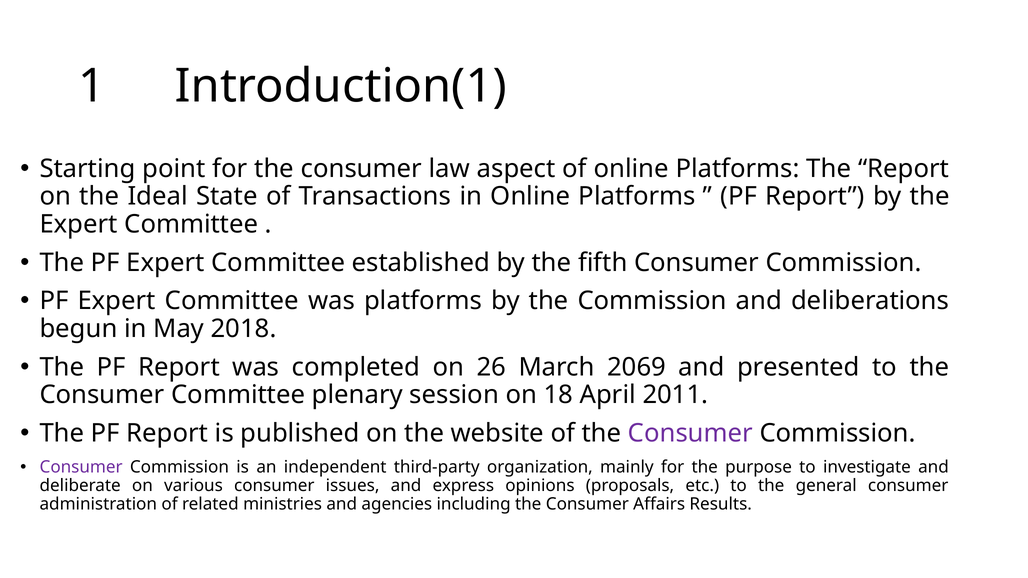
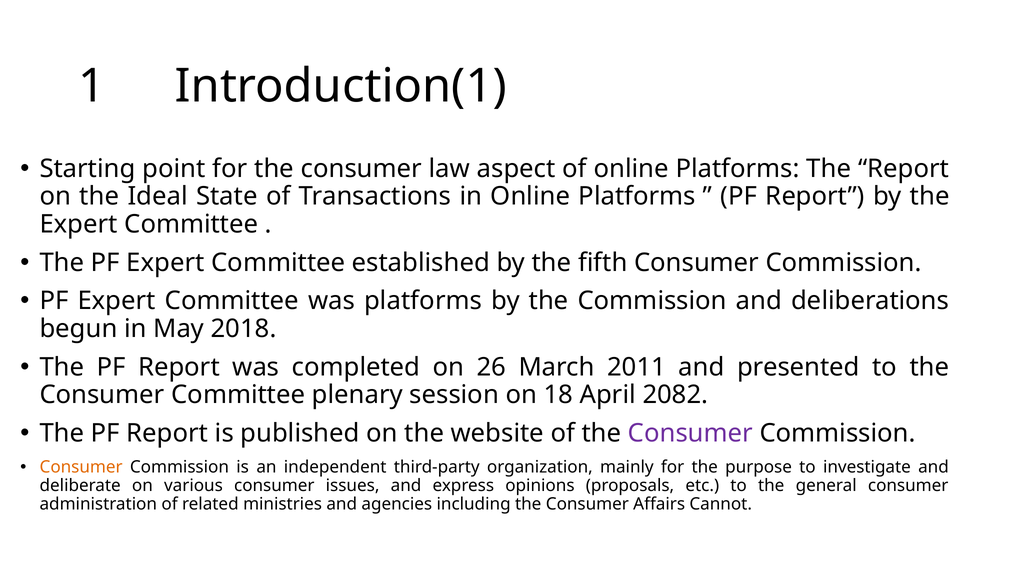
2069: 2069 -> 2011 (637, 367)
2011: 2011 -> 2082 (675, 395)
Consumer colour: purple -> orange (81, 467)
Results: Results -> Cannot (721, 504)
